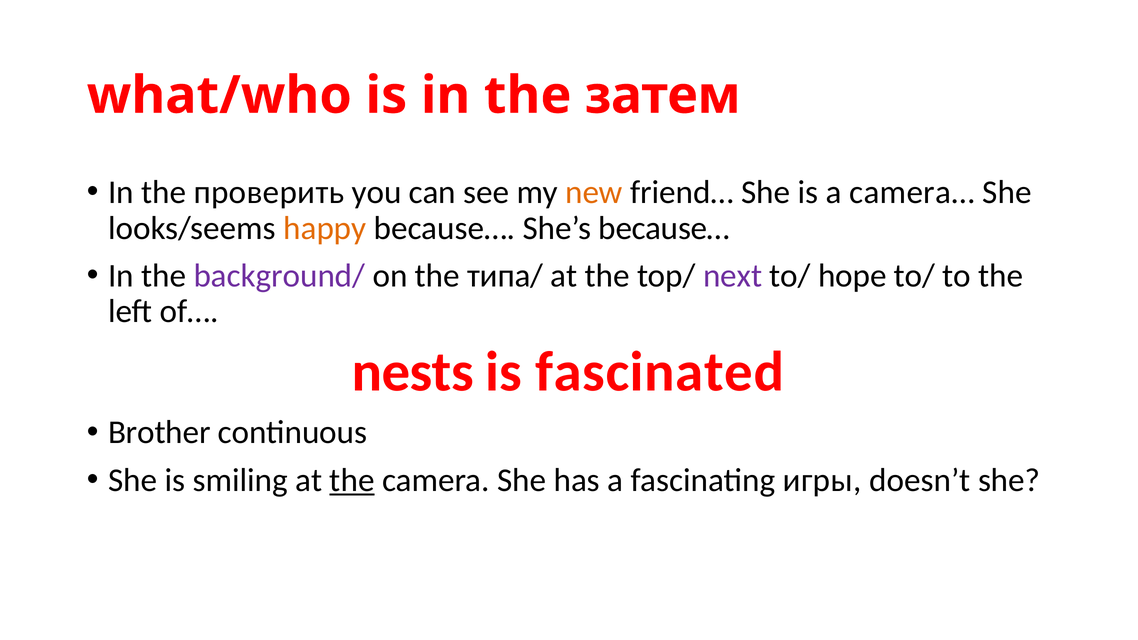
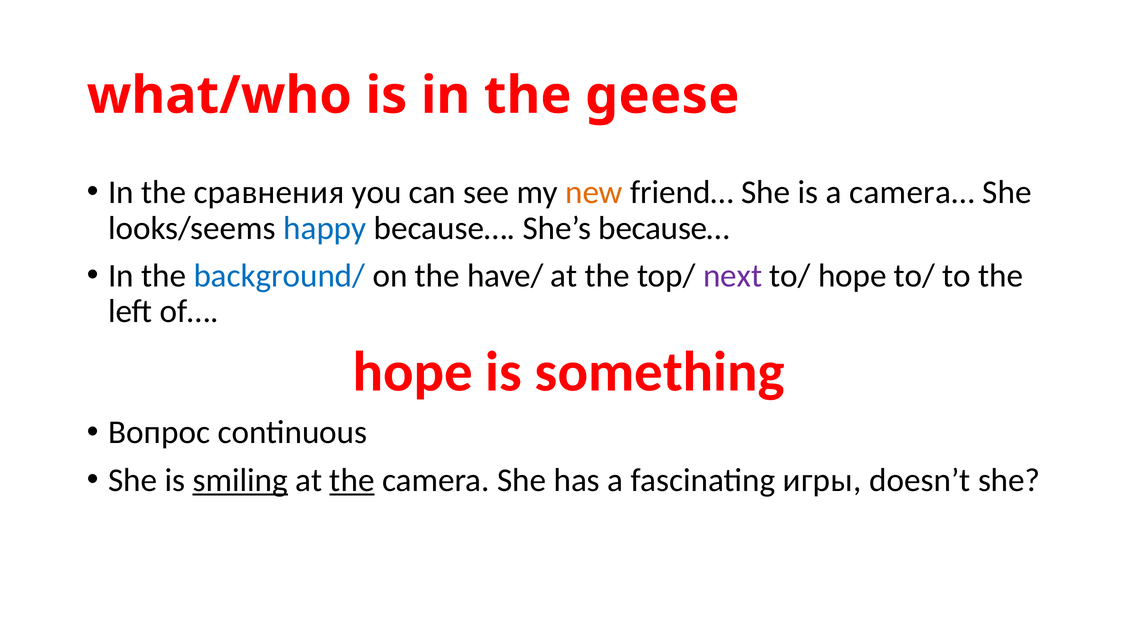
затем: затем -> geese (662, 96)
проверить: проверить -> сравнения (269, 192)
happy colour: orange -> blue (325, 228)
background/ colour: purple -> blue (279, 276)
типа/: типа/ -> have/ (505, 276)
nests: nests -> hope (413, 372)
fascinated: fascinated -> something (660, 372)
Brother: Brother -> Вопрос (159, 433)
smiling underline: none -> present (240, 480)
